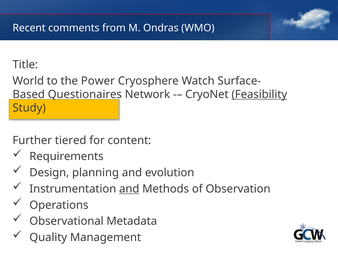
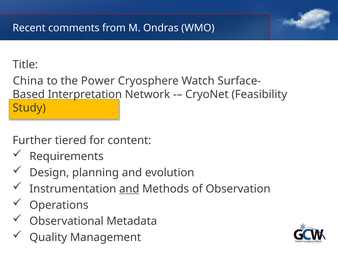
World: World -> China (28, 81)
Questionaires: Questionaires -> Interpretation (85, 94)
Feasibility underline: present -> none (259, 94)
